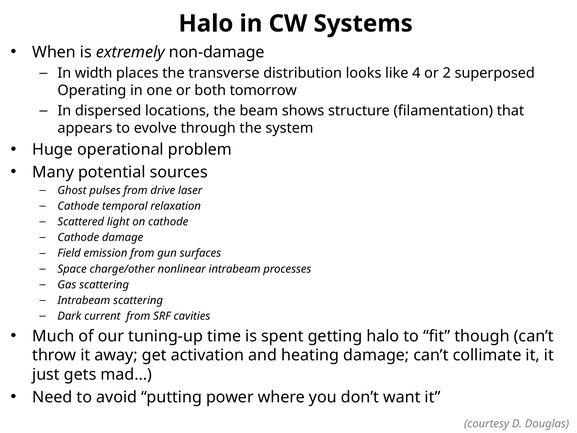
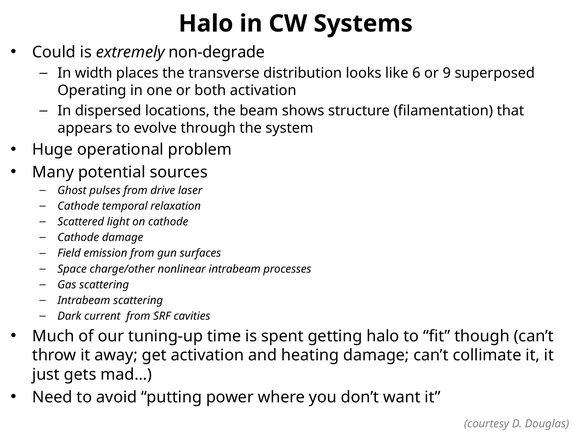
When: When -> Could (54, 52)
non-damage: non-damage -> non-degrade (217, 52)
4: 4 -> 6 (416, 73)
2: 2 -> 9 (447, 73)
both tomorrow: tomorrow -> activation (263, 90)
